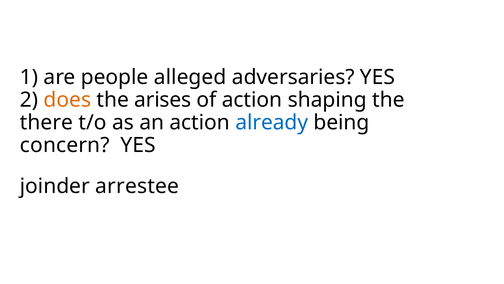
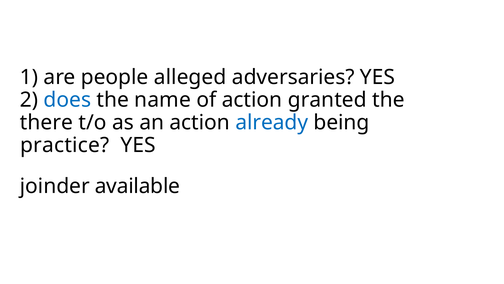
does colour: orange -> blue (67, 100)
arises: arises -> name (163, 100)
shaping: shaping -> granted (327, 100)
concern: concern -> practice (65, 145)
arrestee: arrestee -> available (137, 186)
